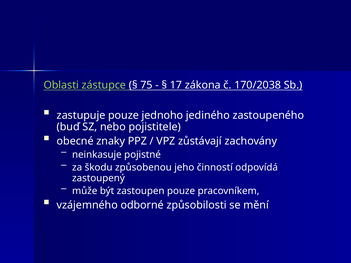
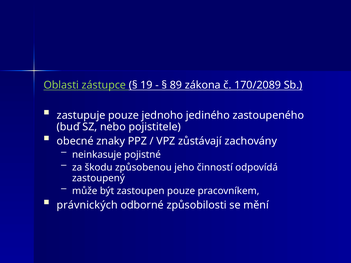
75: 75 -> 19 (146, 85)
17: 17 -> 89 (176, 85)
170/2038: 170/2038 -> 170/2089 (258, 85)
vzájemného: vzájemného -> právnických (87, 205)
